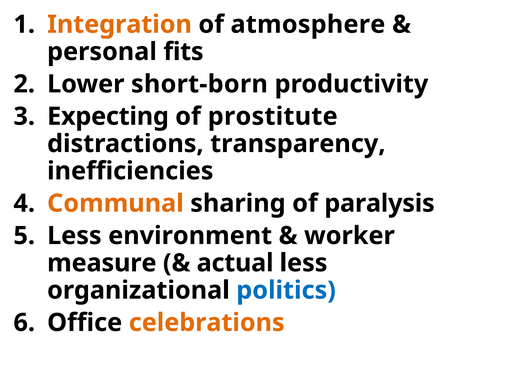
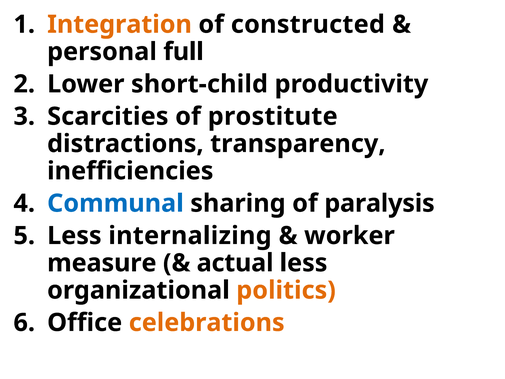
atmosphere: atmosphere -> constructed (308, 24)
fits: fits -> full (184, 52)
short-born: short-born -> short-child (199, 84)
Expecting: Expecting -> Scarcities (108, 116)
Communal colour: orange -> blue (115, 203)
environment: environment -> internalizing (190, 236)
politics colour: blue -> orange (286, 290)
